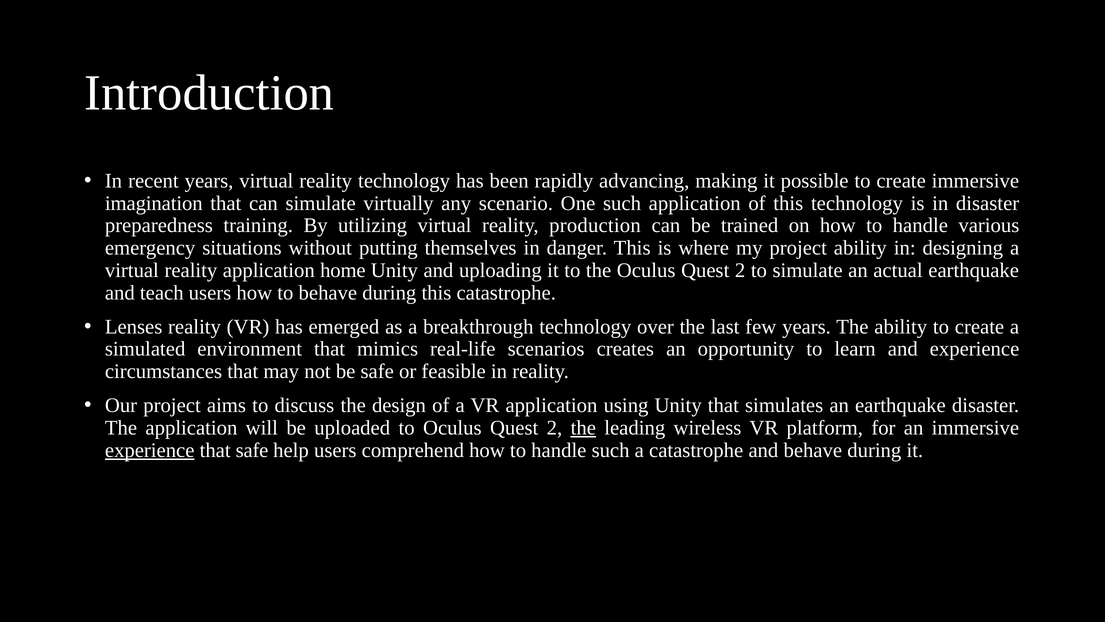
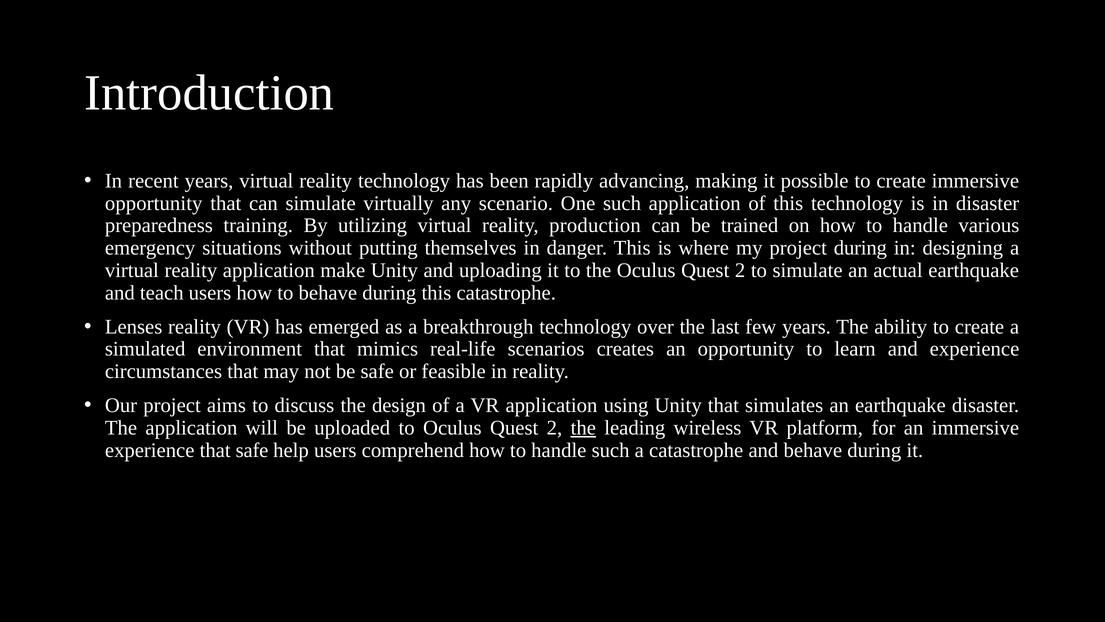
imagination: imagination -> opportunity (154, 203)
project ability: ability -> during (860, 248)
home: home -> make (343, 270)
experience underline: present -> none (150, 450)
